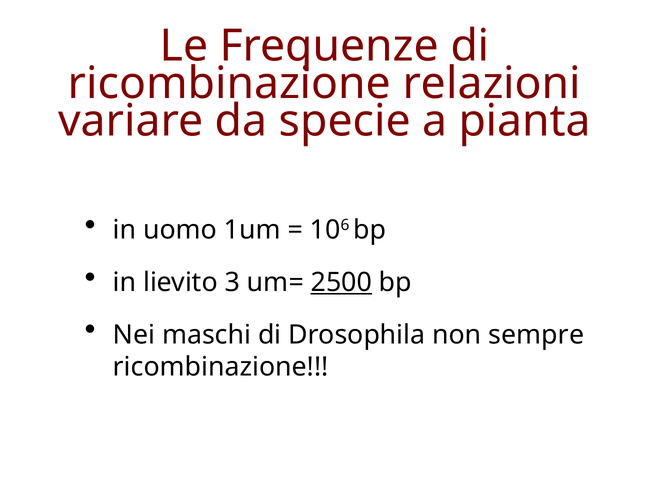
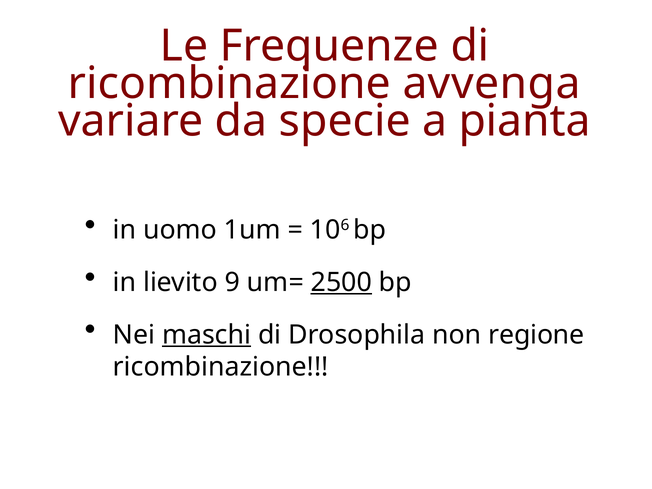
relazioni: relazioni -> avvenga (492, 84)
3: 3 -> 9 (232, 282)
maschi underline: none -> present (207, 335)
sempre: sempre -> regione (536, 335)
